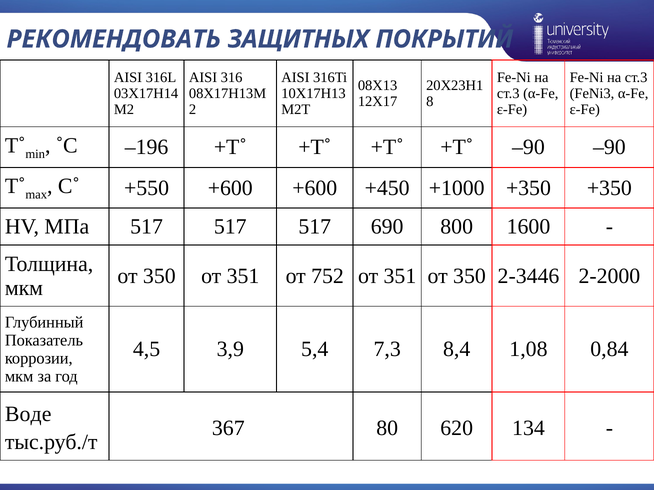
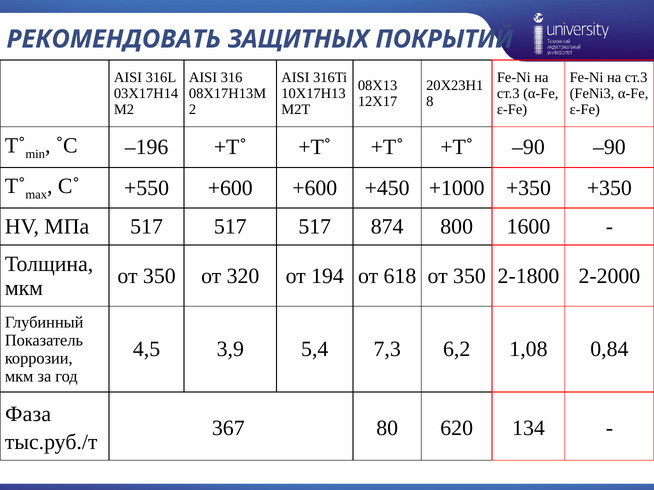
690: 690 -> 874 (387, 227)
350 от 351: 351 -> 320 (243, 276)
752: 752 -> 194 (328, 276)
351: 351 -> 618 (400, 276)
2-3446: 2-3446 -> 2-1800 (528, 276)
8,4: 8,4 -> 6,2 (457, 350)
Воде: Воде -> Фаза (28, 415)
